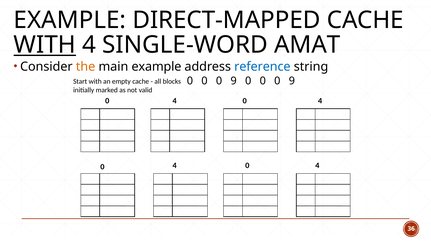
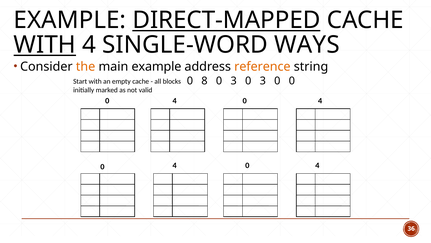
DIRECT-MAPPED underline: none -> present (226, 20)
AMAT: AMAT -> WAYS (307, 45)
reference colour: blue -> orange (262, 66)
0: 0 -> 8 (204, 81)
9: 9 -> 3 (234, 81)
0: 0 -> 3 (263, 81)
9: 9 -> 0 (292, 81)
